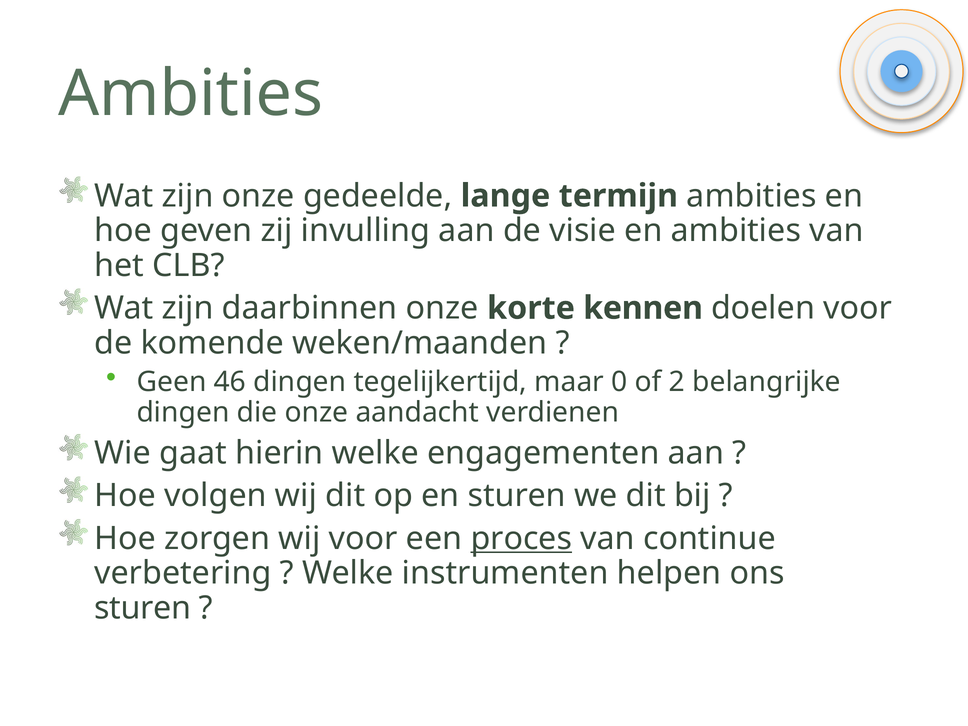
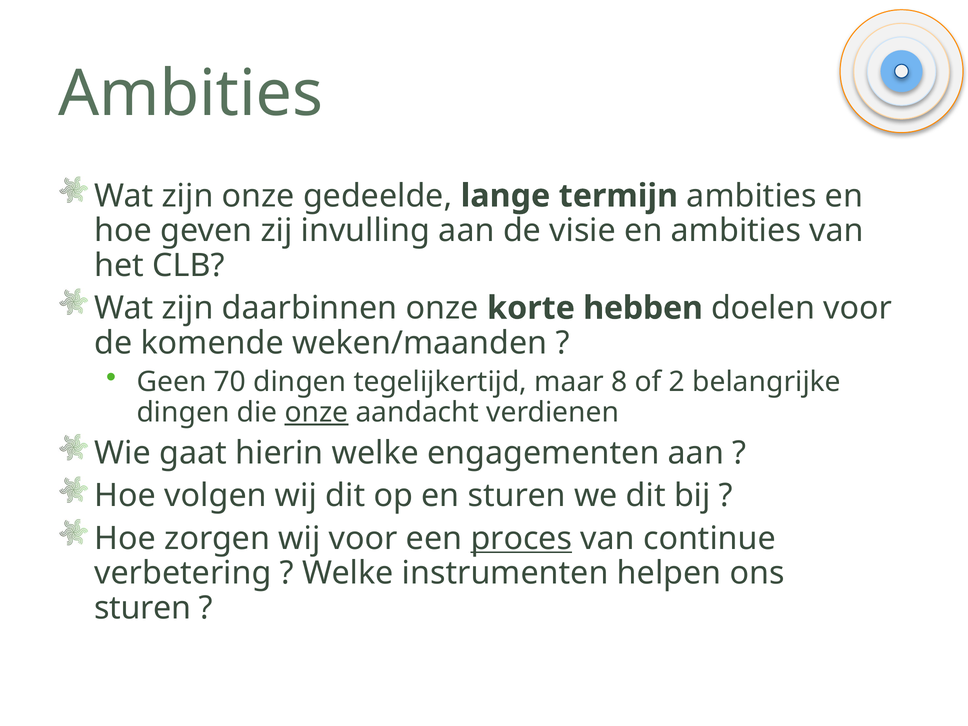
kennen: kennen -> hebben (643, 308)
46: 46 -> 70 (230, 382)
0: 0 -> 8 (619, 382)
onze underline: none -> present (316, 412)
